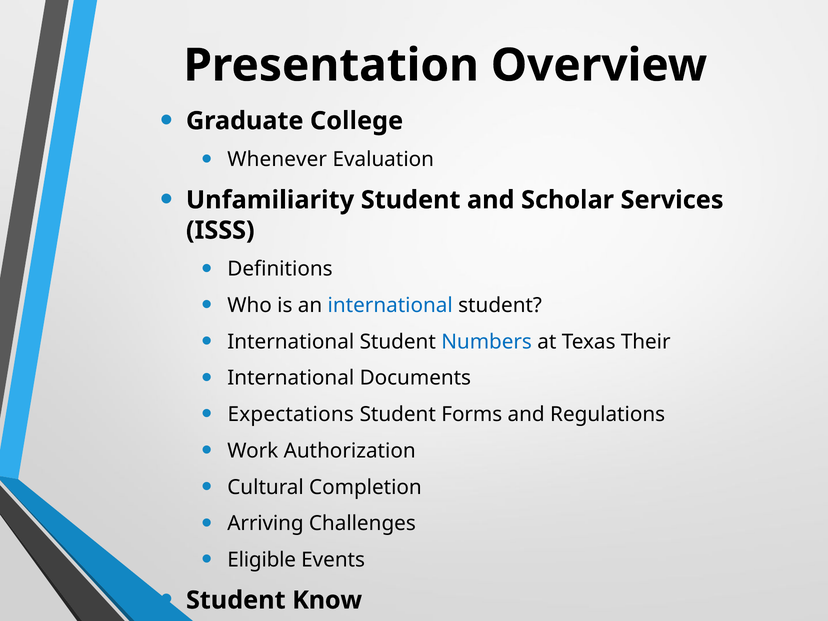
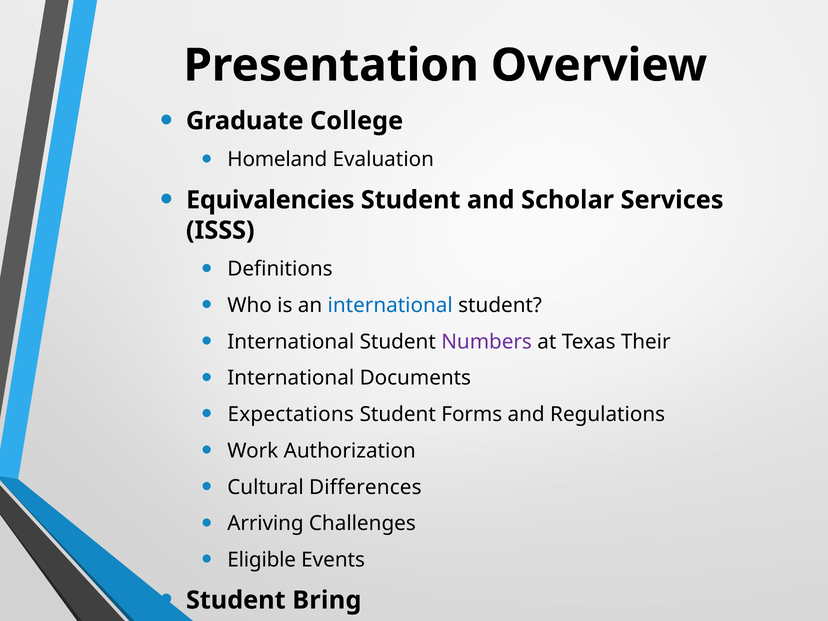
Whenever: Whenever -> Homeland (277, 160)
Unfamiliarity: Unfamiliarity -> Equivalencies (270, 200)
Numbers colour: blue -> purple (487, 342)
Completion: Completion -> Differences (365, 487)
Know: Know -> Bring (327, 600)
